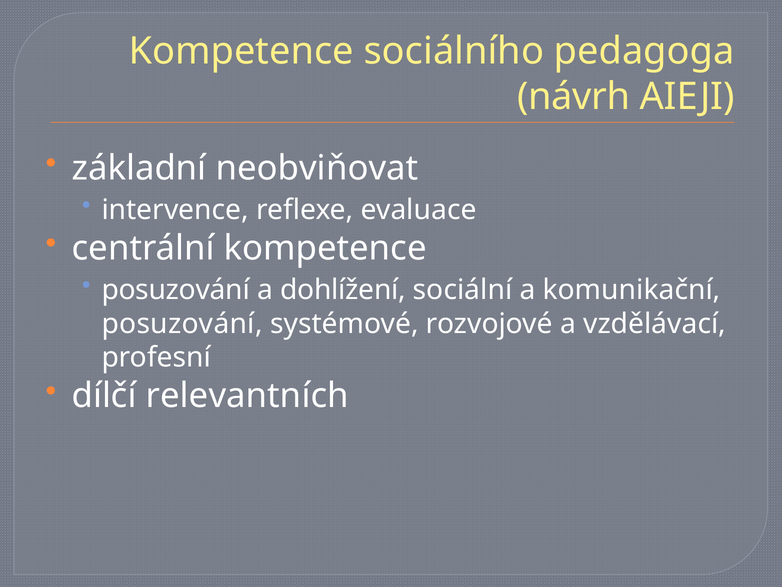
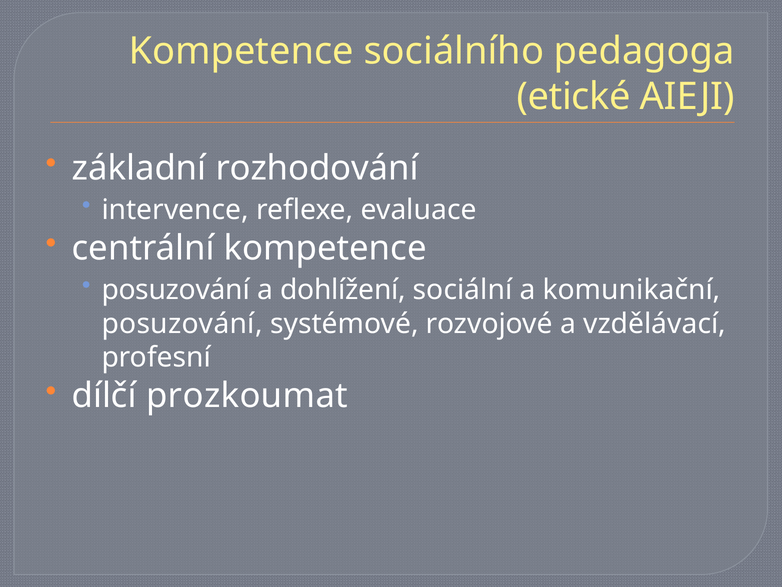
návrh: návrh -> etické (574, 97)
neobviňovat: neobviňovat -> rozhodování (317, 168)
relevantních: relevantních -> prozkoumat (247, 396)
